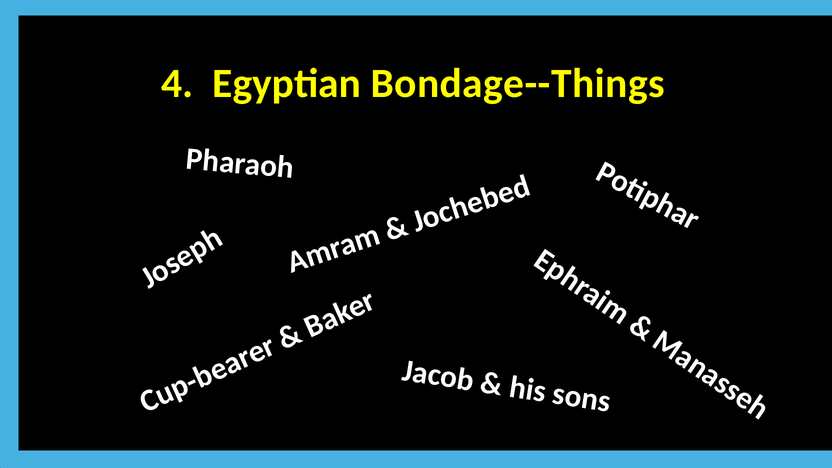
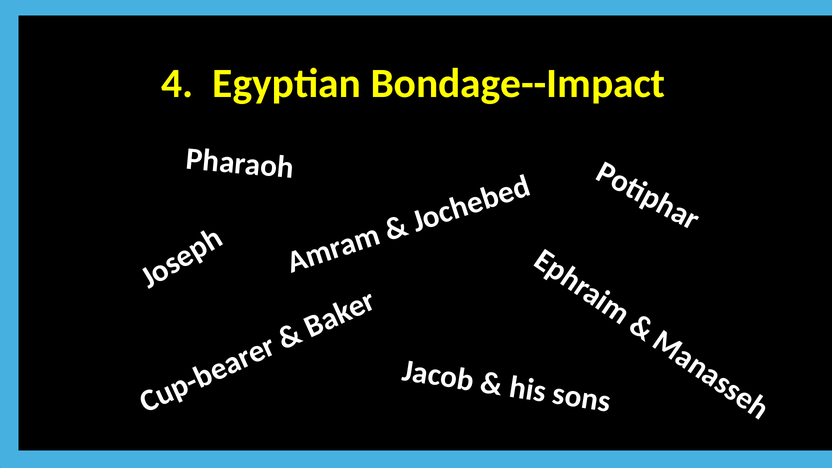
Bondage--Things: Bondage--Things -> Bondage--Impact (518, 84)
